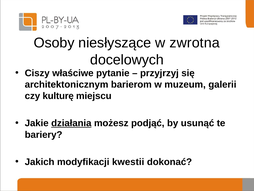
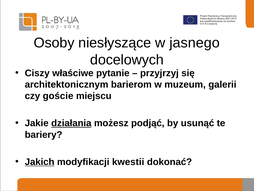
zwrotna: zwrotna -> jasnego (195, 43)
kulturę: kulturę -> goście (58, 96)
Jakich underline: none -> present (40, 161)
